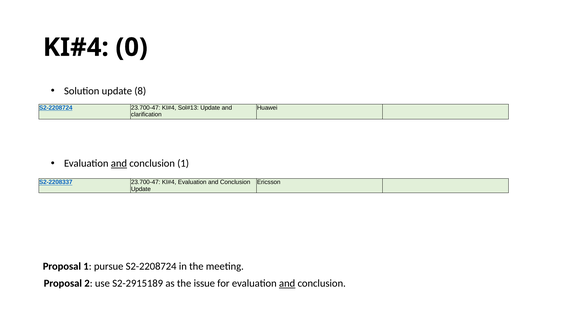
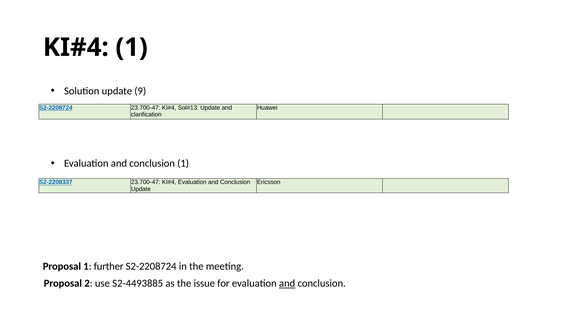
0: 0 -> 1 (132, 47)
8: 8 -> 9 (140, 91)
and underline: present -> none (119, 163)
pursue: pursue -> further (109, 266)
S2-2915189: S2-2915189 -> S2-4493885 (138, 283)
